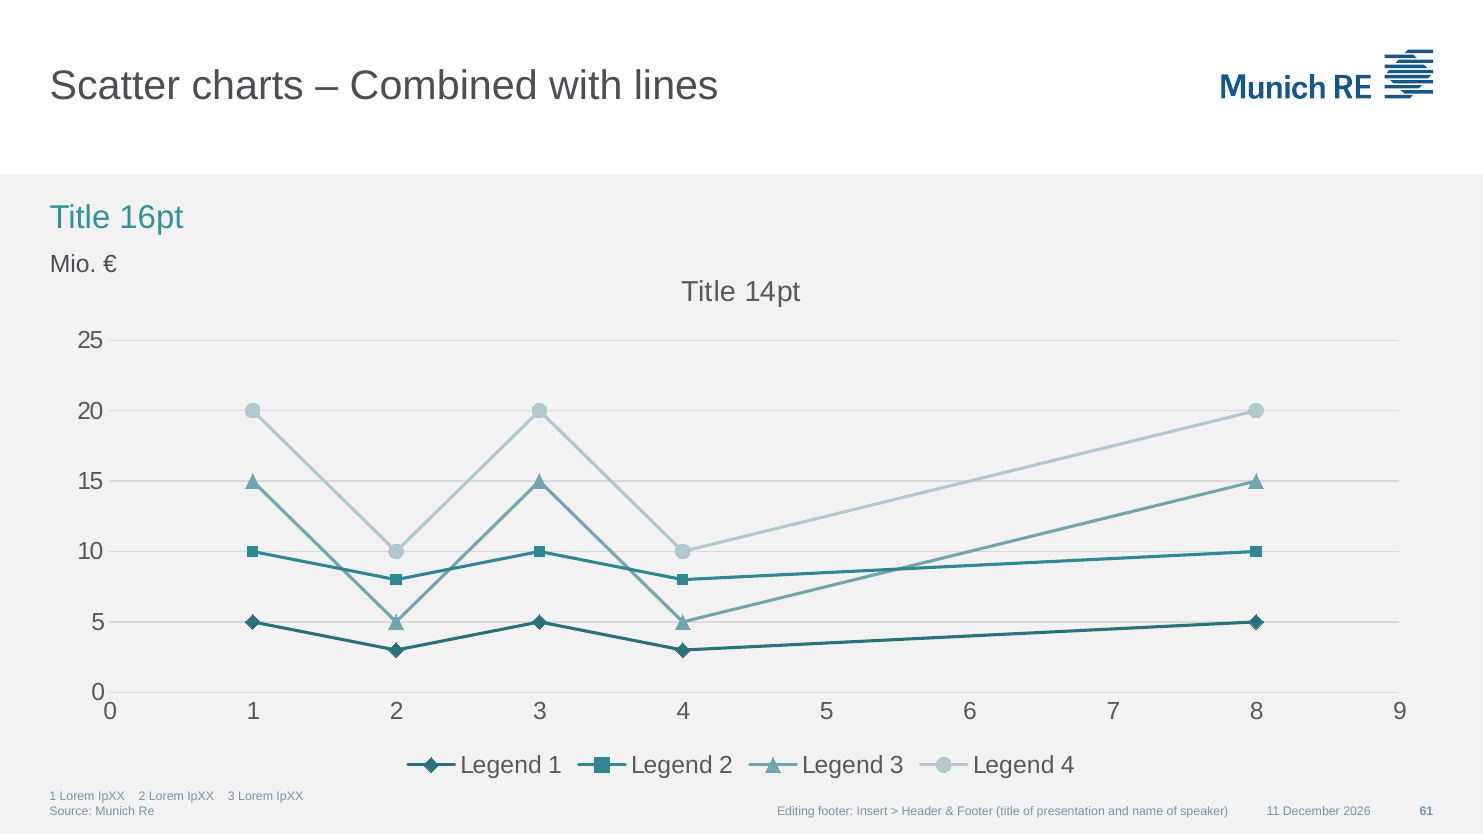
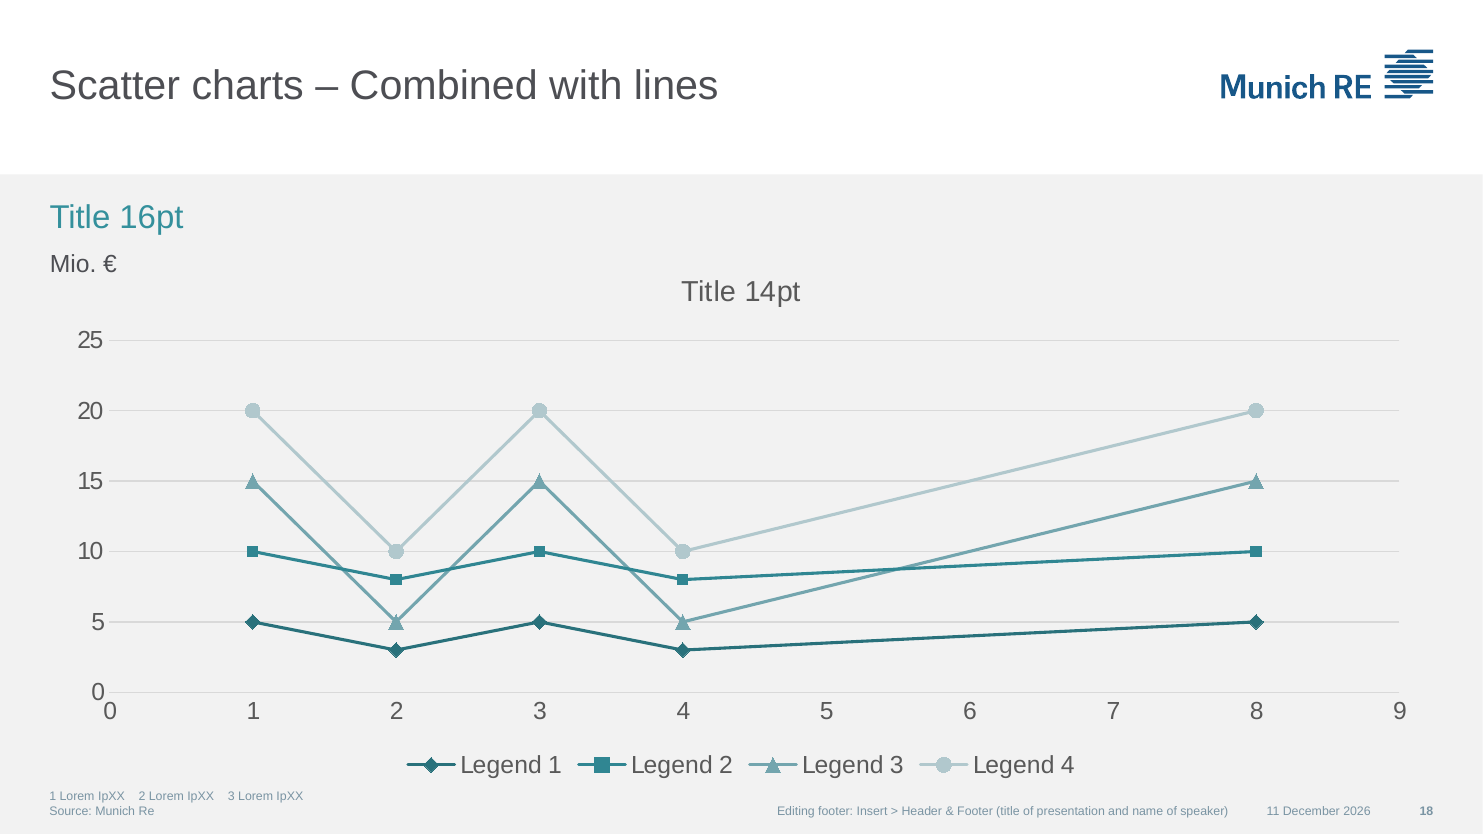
61: 61 -> 18 (1426, 811)
